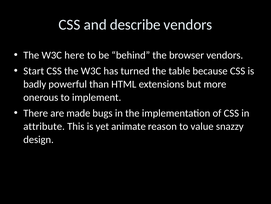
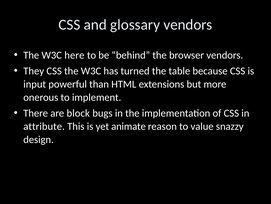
describe: describe -> glossary (135, 25)
Start: Start -> They (34, 71)
badly: badly -> input (35, 84)
made: made -> block (78, 113)
